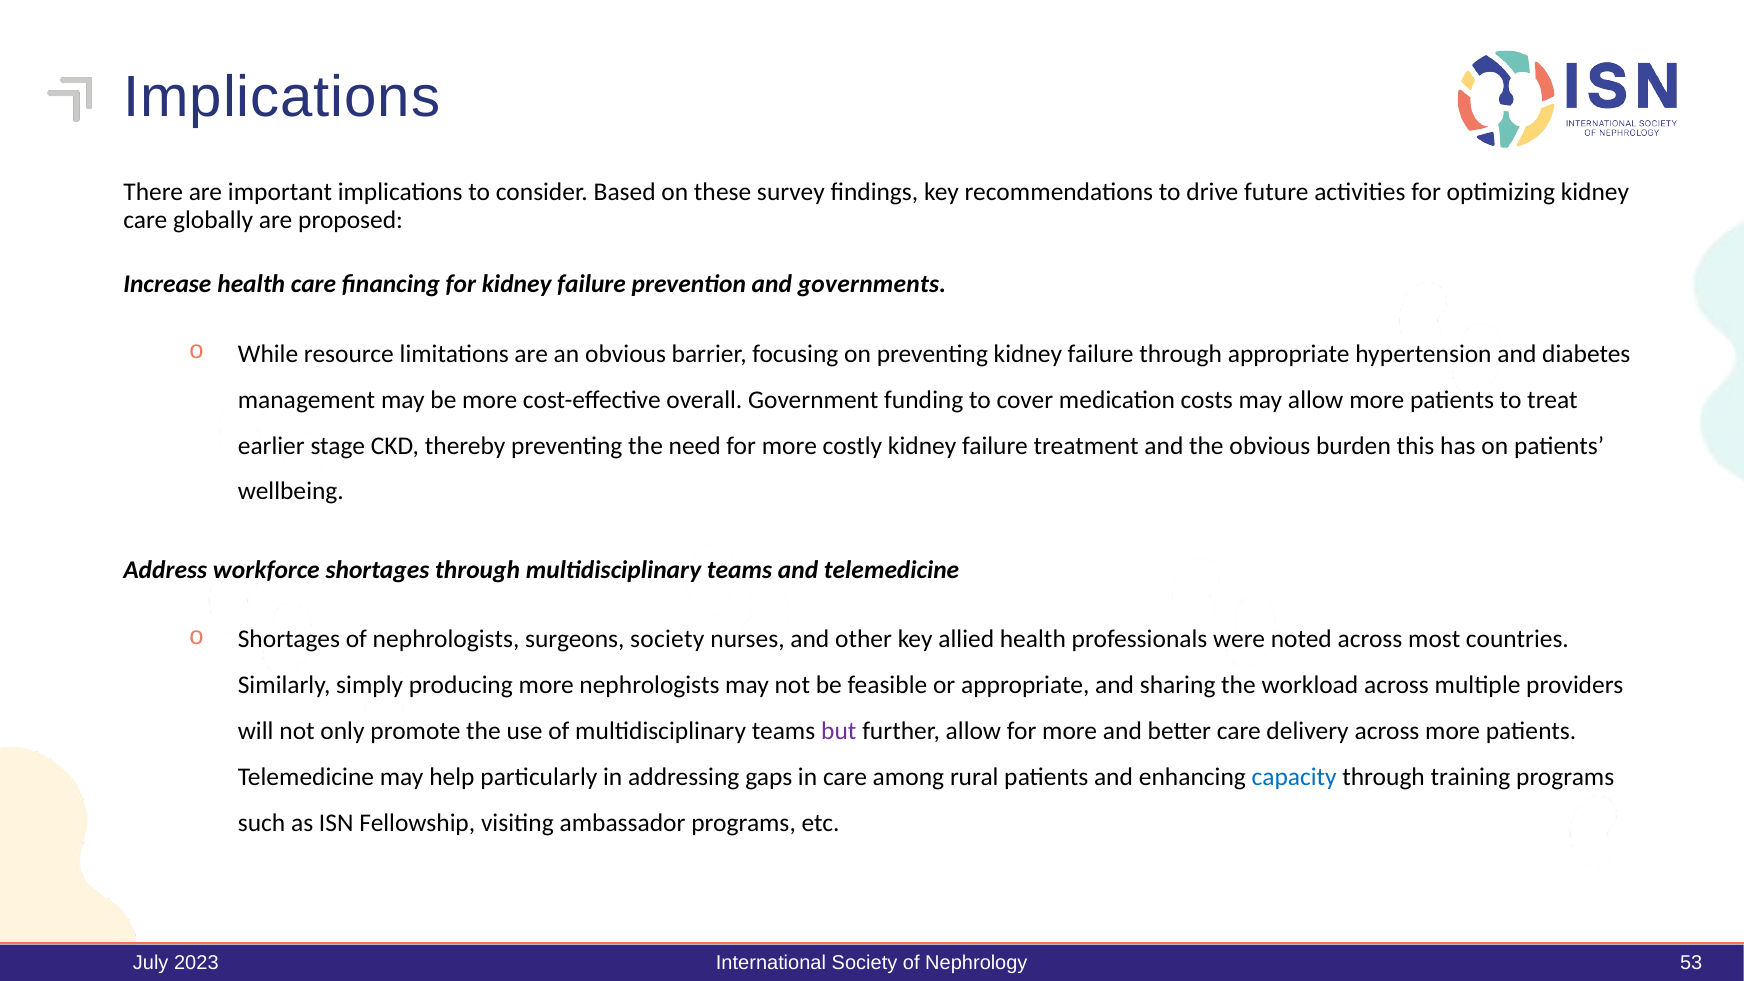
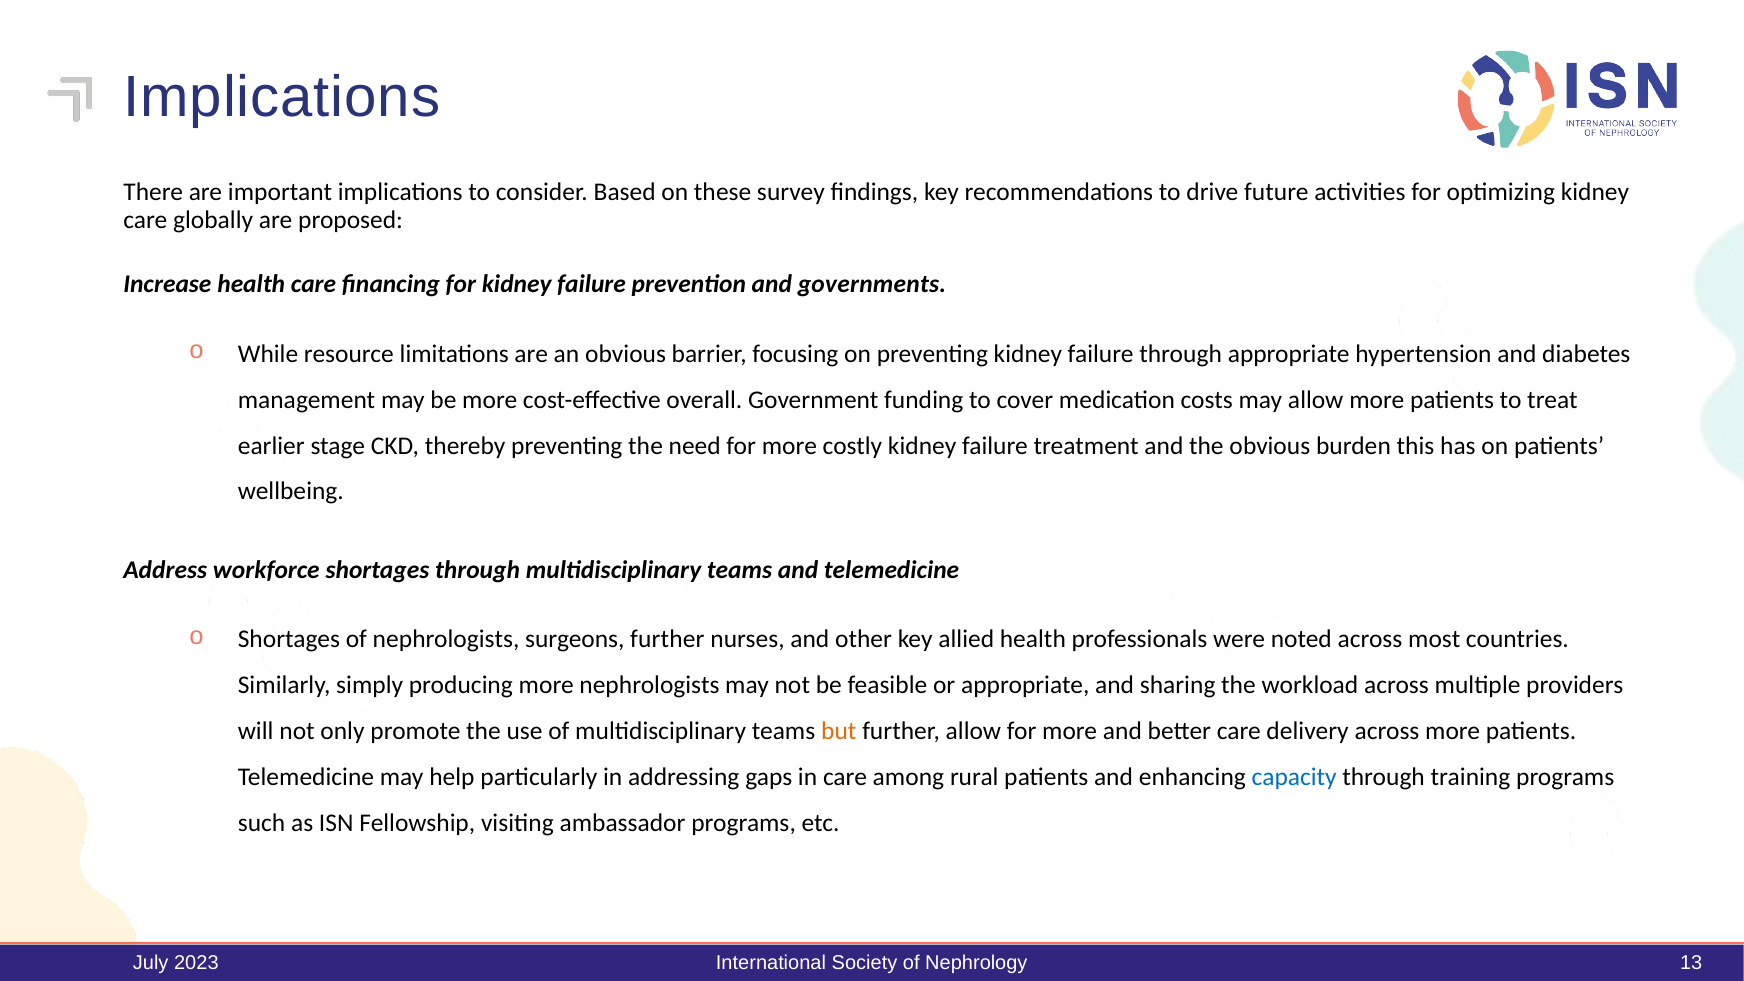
surgeons society: society -> further (667, 640)
but colour: purple -> orange (839, 731)
53: 53 -> 13 (1691, 963)
